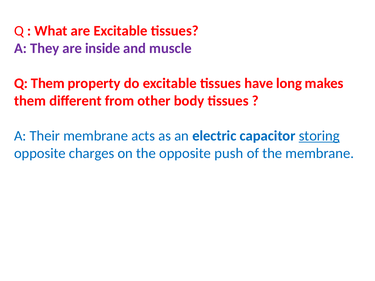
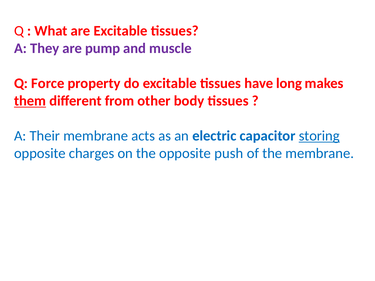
inside: inside -> pump (103, 48)
Q Them: Them -> Force (48, 83)
them underline: none -> present (30, 101)
